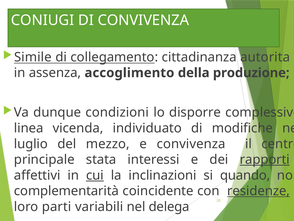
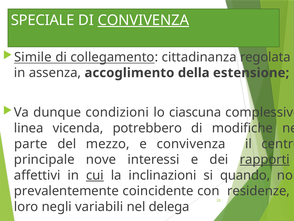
CONIUGI: CONIUGI -> SPECIALE (43, 20)
CONVIVENZA underline: none -> present (143, 20)
autorita: autorita -> regolata (265, 57)
produzione: produzione -> estensione (251, 73)
disporre: disporre -> ciascuna (195, 112)
individuato: individuato -> potrebbero (147, 128)
luglio: luglio -> parte (31, 144)
stata: stata -> nove (101, 159)
complementarità: complementarità -> prevalentemente (66, 191)
residenze underline: present -> none (259, 191)
parti: parti -> negli (57, 206)
